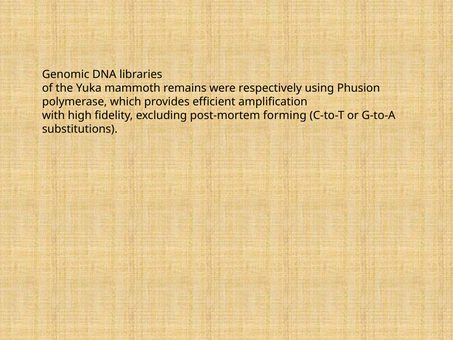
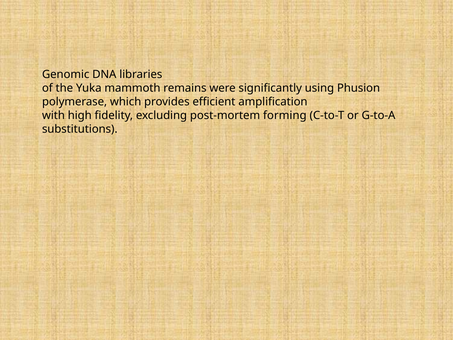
respectively: respectively -> significantly (270, 88)
